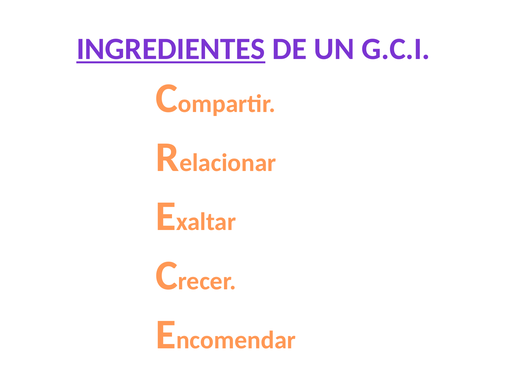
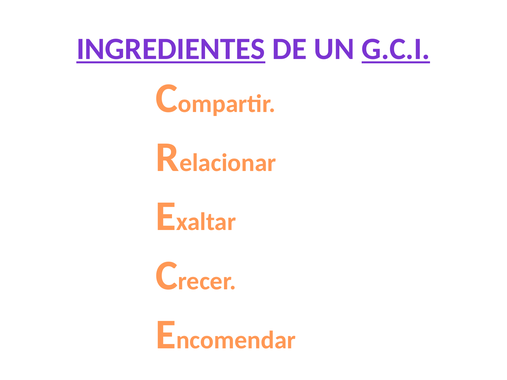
G.C.I underline: none -> present (396, 49)
